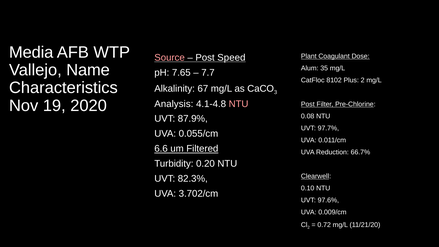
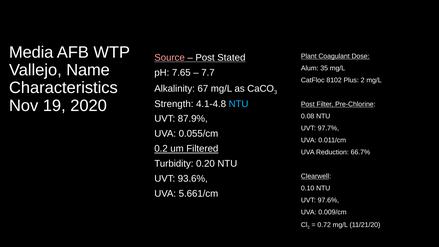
Speed: Speed -> Stated (231, 58)
Analysis: Analysis -> Strength (174, 104)
NTU colour: pink -> light blue (239, 104)
6.6: 6.6 -> 0.2 (161, 149)
82.3%: 82.3% -> 93.6% (193, 179)
3.702/cm: 3.702/cm -> 5.661/cm (198, 194)
